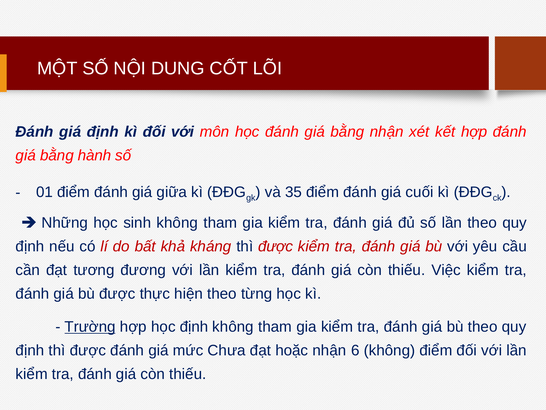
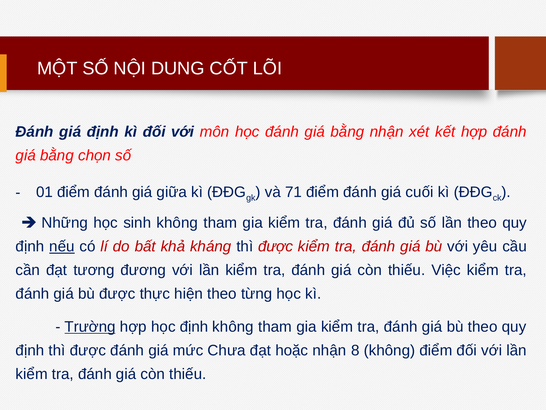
hành: hành -> chọn (95, 155)
35: 35 -> 71 (293, 192)
nếu underline: none -> present (62, 246)
6: 6 -> 8 (355, 350)
